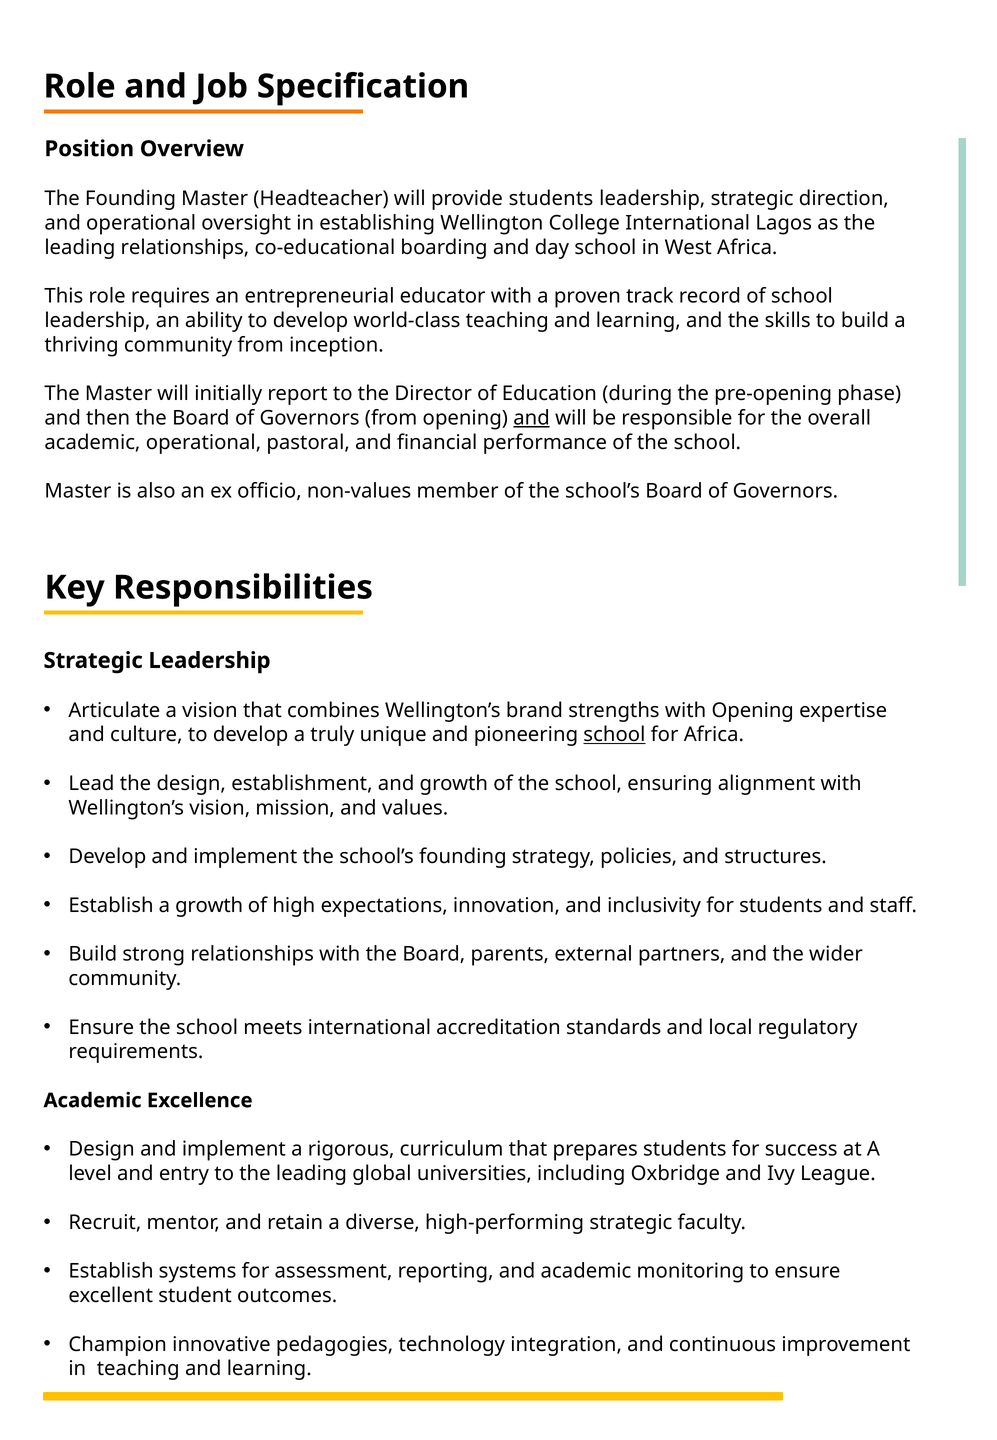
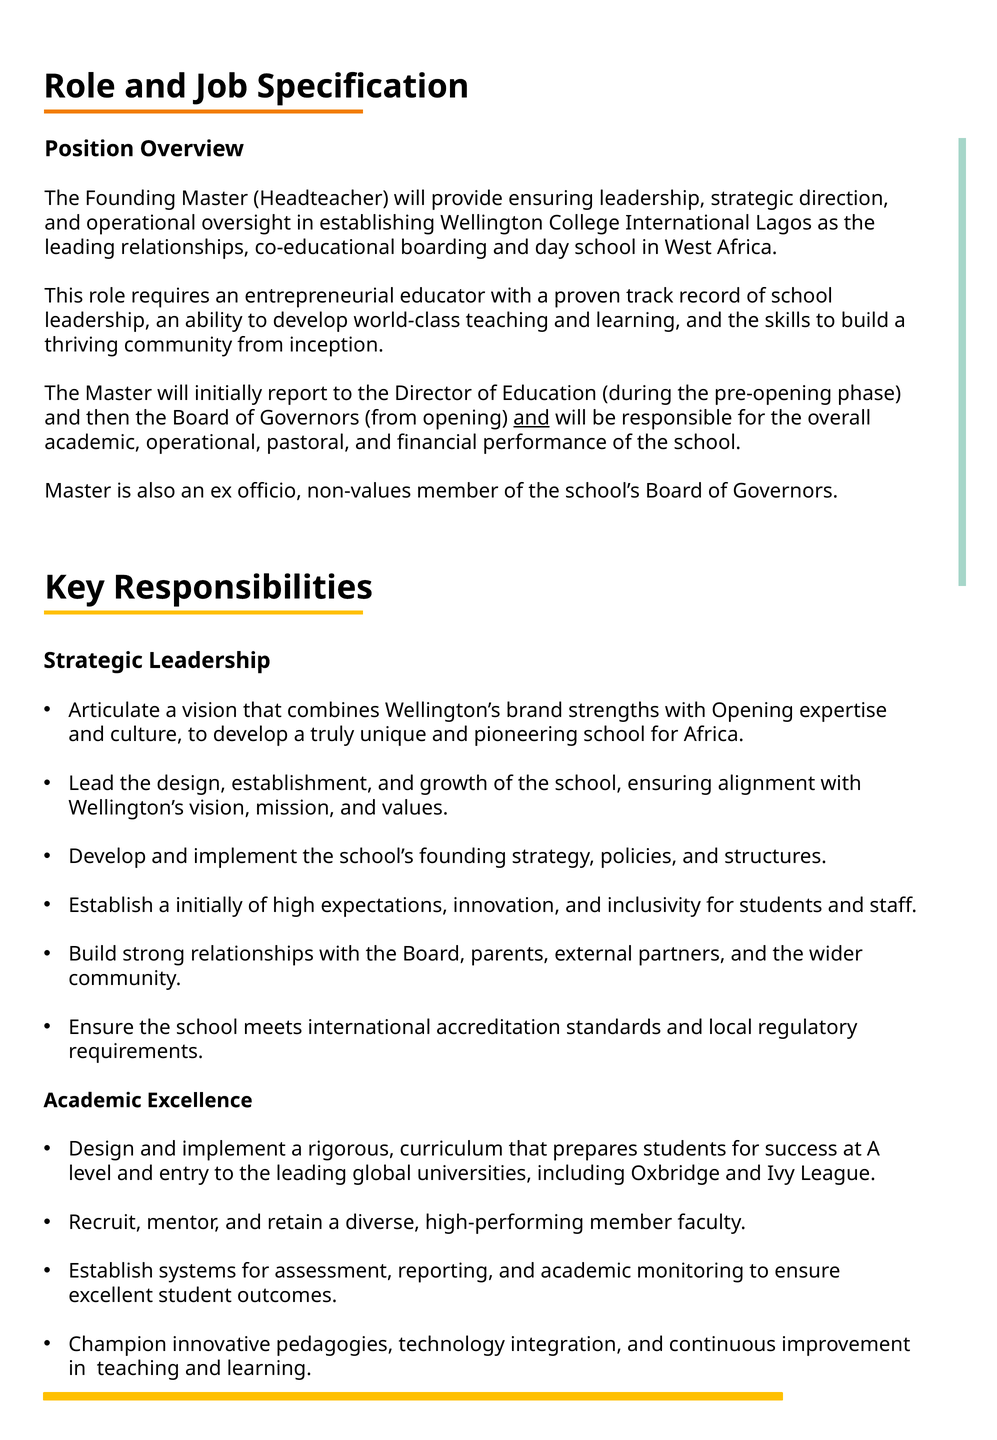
provide students: students -> ensuring (551, 199)
school underline: present -> none (614, 735)
a growth: growth -> initially (209, 906)
high-performing strategic: strategic -> member (631, 1223)
